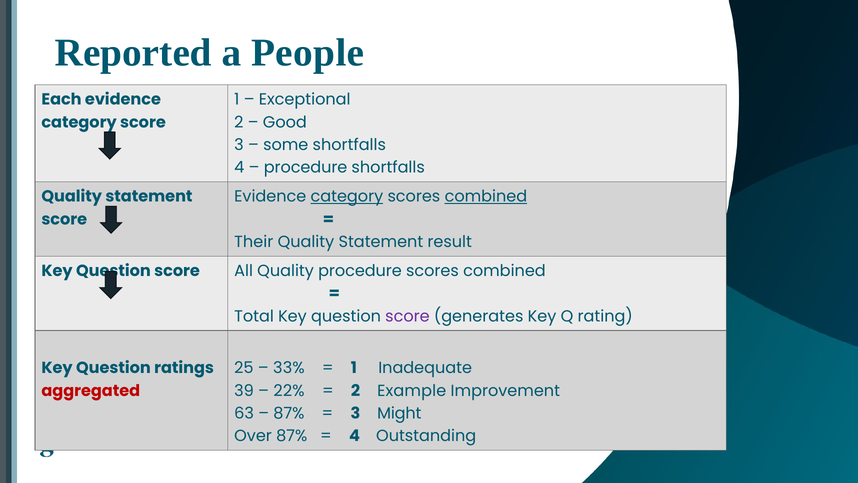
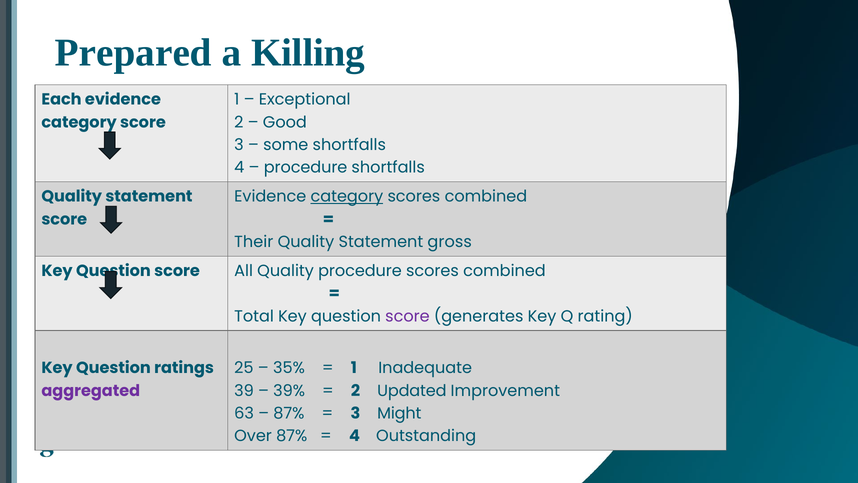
Reported: Reported -> Prepared (133, 53)
People: People -> Killing (308, 53)
combined underline: present -> none (486, 196)
result: result -> gross (450, 242)
33%: 33% -> 35% (289, 368)
aggregated colour: red -> purple (91, 390)
22%: 22% -> 39% (289, 390)
Example: Example -> Updated (412, 390)
